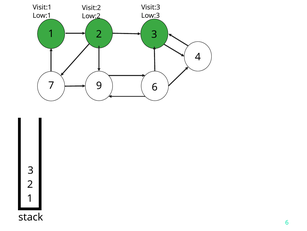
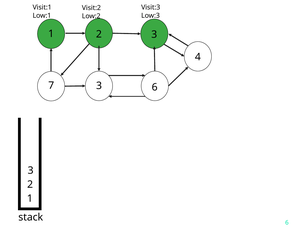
7 9: 9 -> 3 (99, 85)
